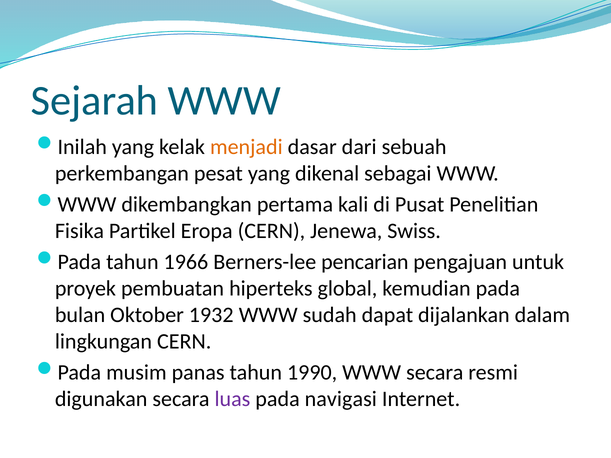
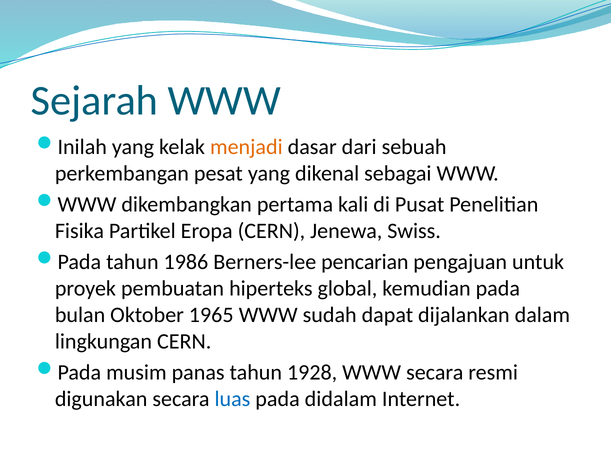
1966: 1966 -> 1986 (186, 262)
1932: 1932 -> 1965 (211, 315)
1990: 1990 -> 1928 (312, 373)
luas colour: purple -> blue (232, 399)
navigasi: navigasi -> didalam (341, 399)
